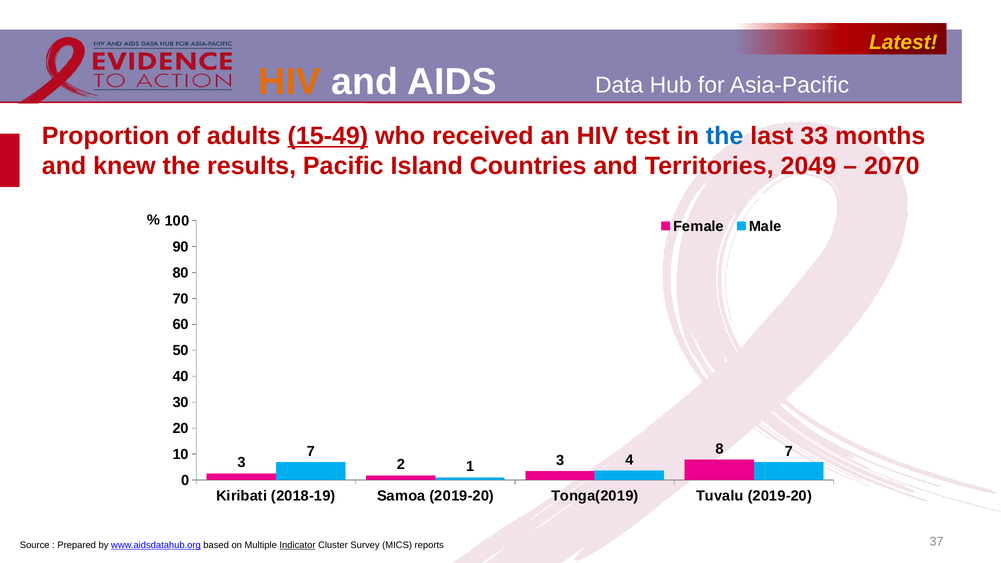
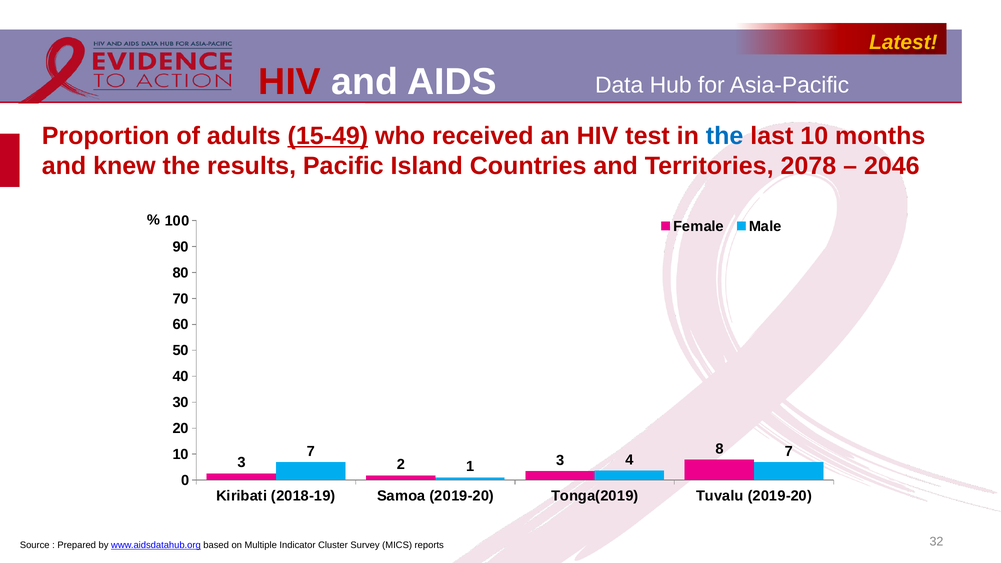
HIV colour: orange -> red (290, 82)
last 33: 33 -> 10 (814, 136)
2049: 2049 -> 2078 (808, 166)
2070: 2070 -> 2046 (892, 166)
Indicator underline: present -> none (298, 545)
37: 37 -> 32 (936, 542)
